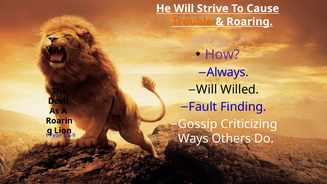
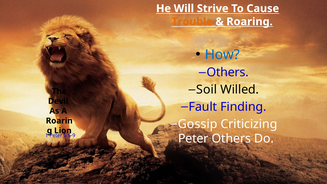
How colour: purple -> blue (222, 55)
Always: Always -> Others (228, 72)
Will: Will -> Soil (207, 90)
Ways: Ways -> Peter (193, 139)
